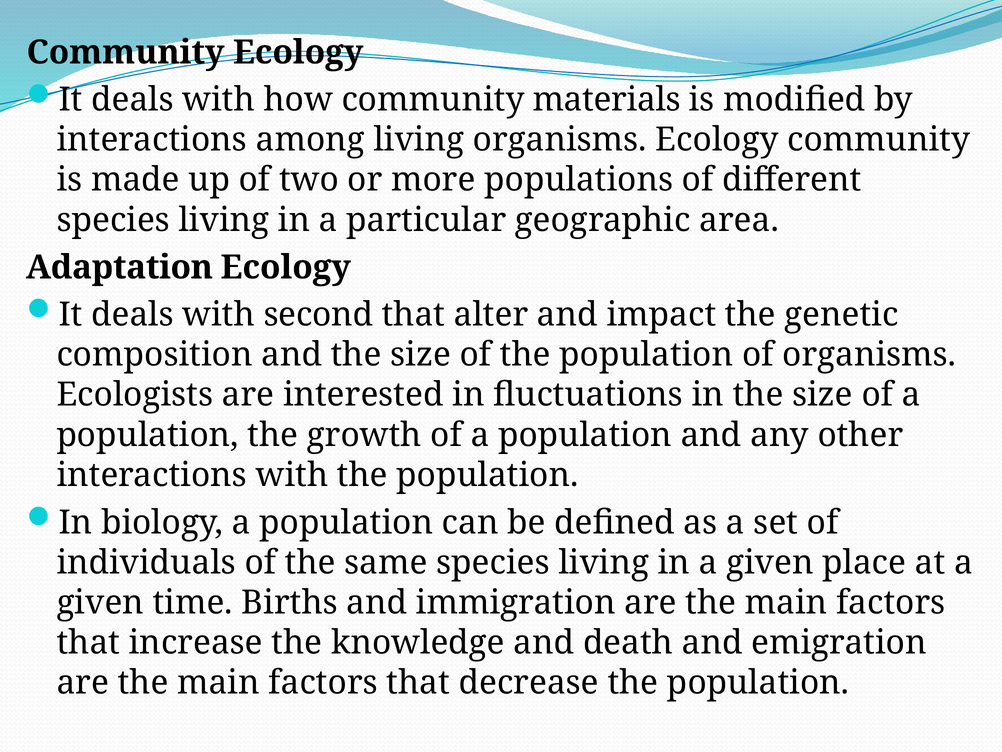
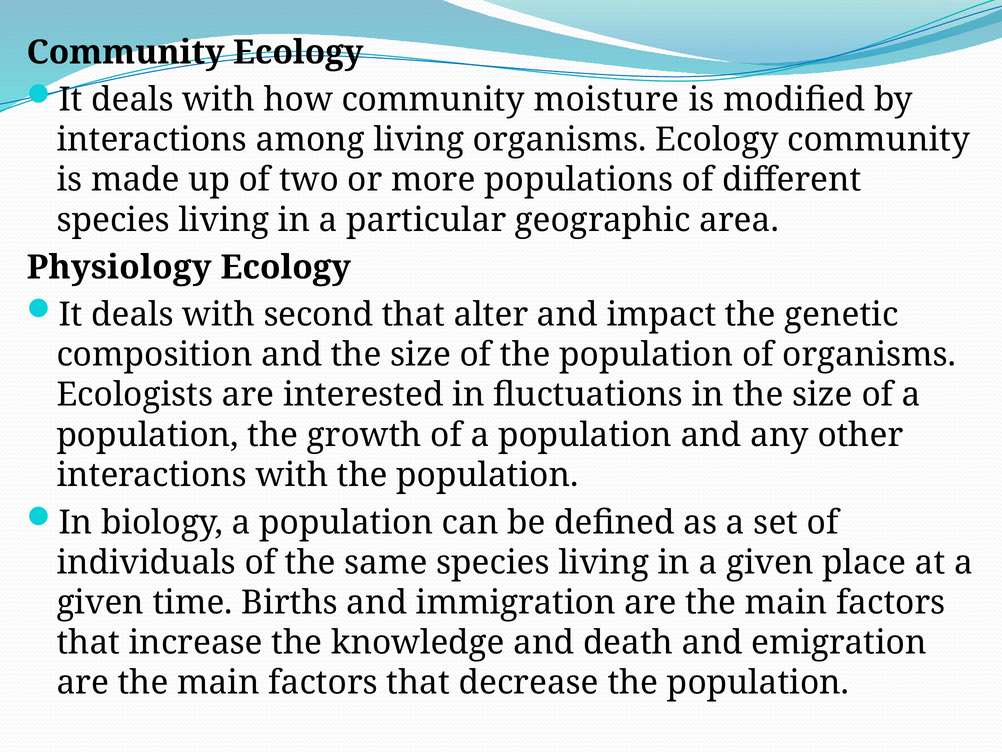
materials: materials -> moisture (606, 100)
Adaptation: Adaptation -> Physiology (119, 267)
